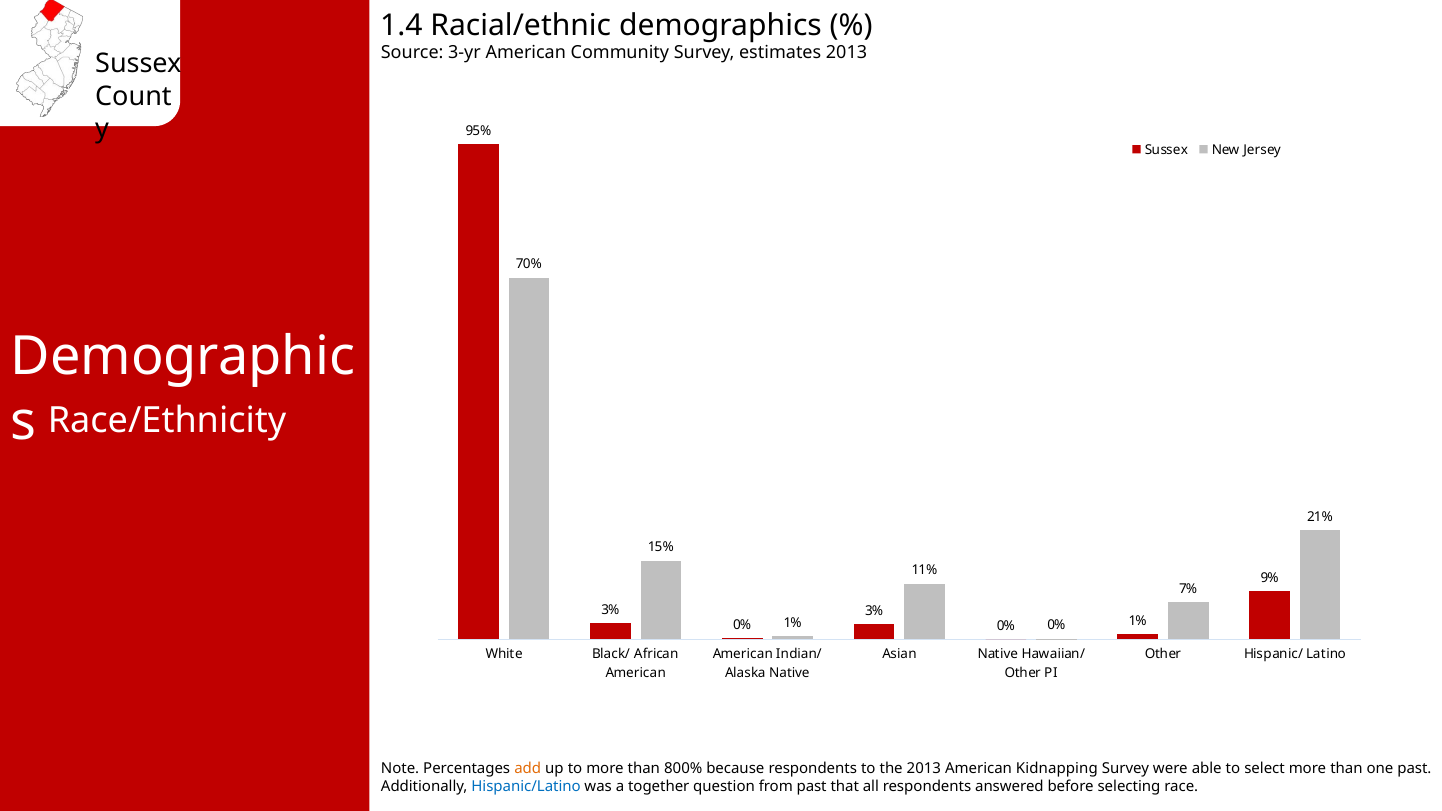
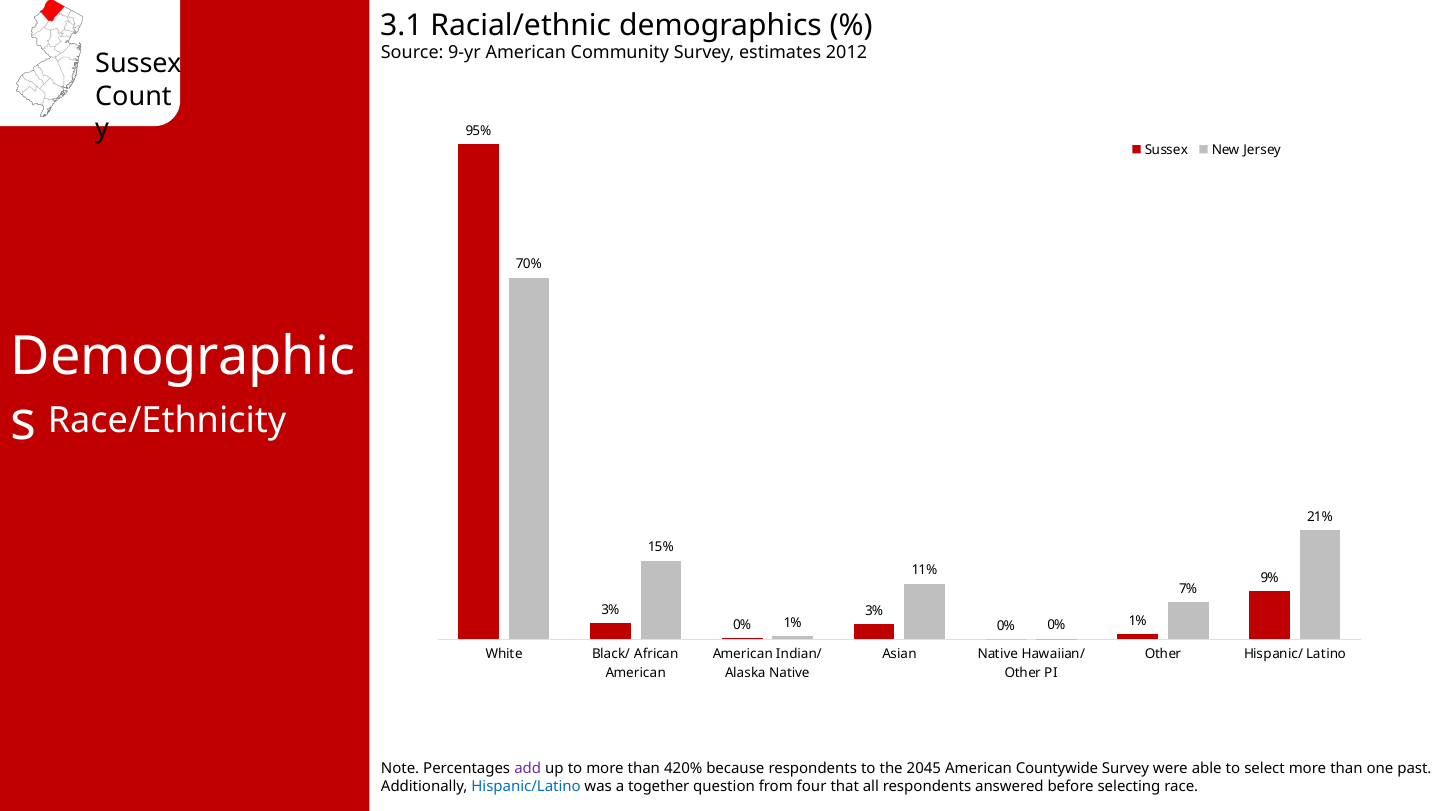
1.4: 1.4 -> 3.1 (401, 25)
3-yr: 3-yr -> 9-yr (464, 53)
estimates 2013: 2013 -> 2012 (847, 53)
add colour: orange -> purple (528, 769)
800%: 800% -> 420% (683, 769)
the 2013: 2013 -> 2045 (924, 769)
Kidnapping: Kidnapping -> Countywide (1057, 769)
from past: past -> four (812, 787)
